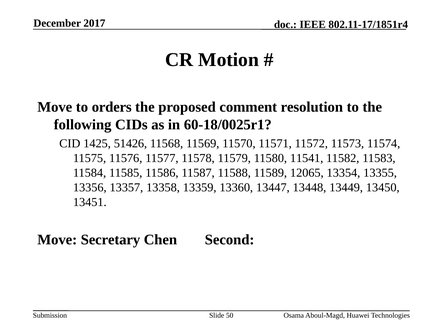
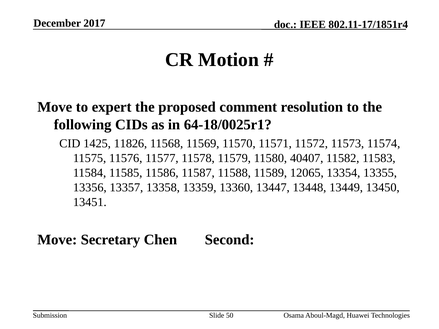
orders: orders -> expert (112, 107)
60-18/0025r1: 60-18/0025r1 -> 64-18/0025r1 (228, 125)
51426: 51426 -> 11826 (130, 144)
11541: 11541 -> 40407 (307, 158)
